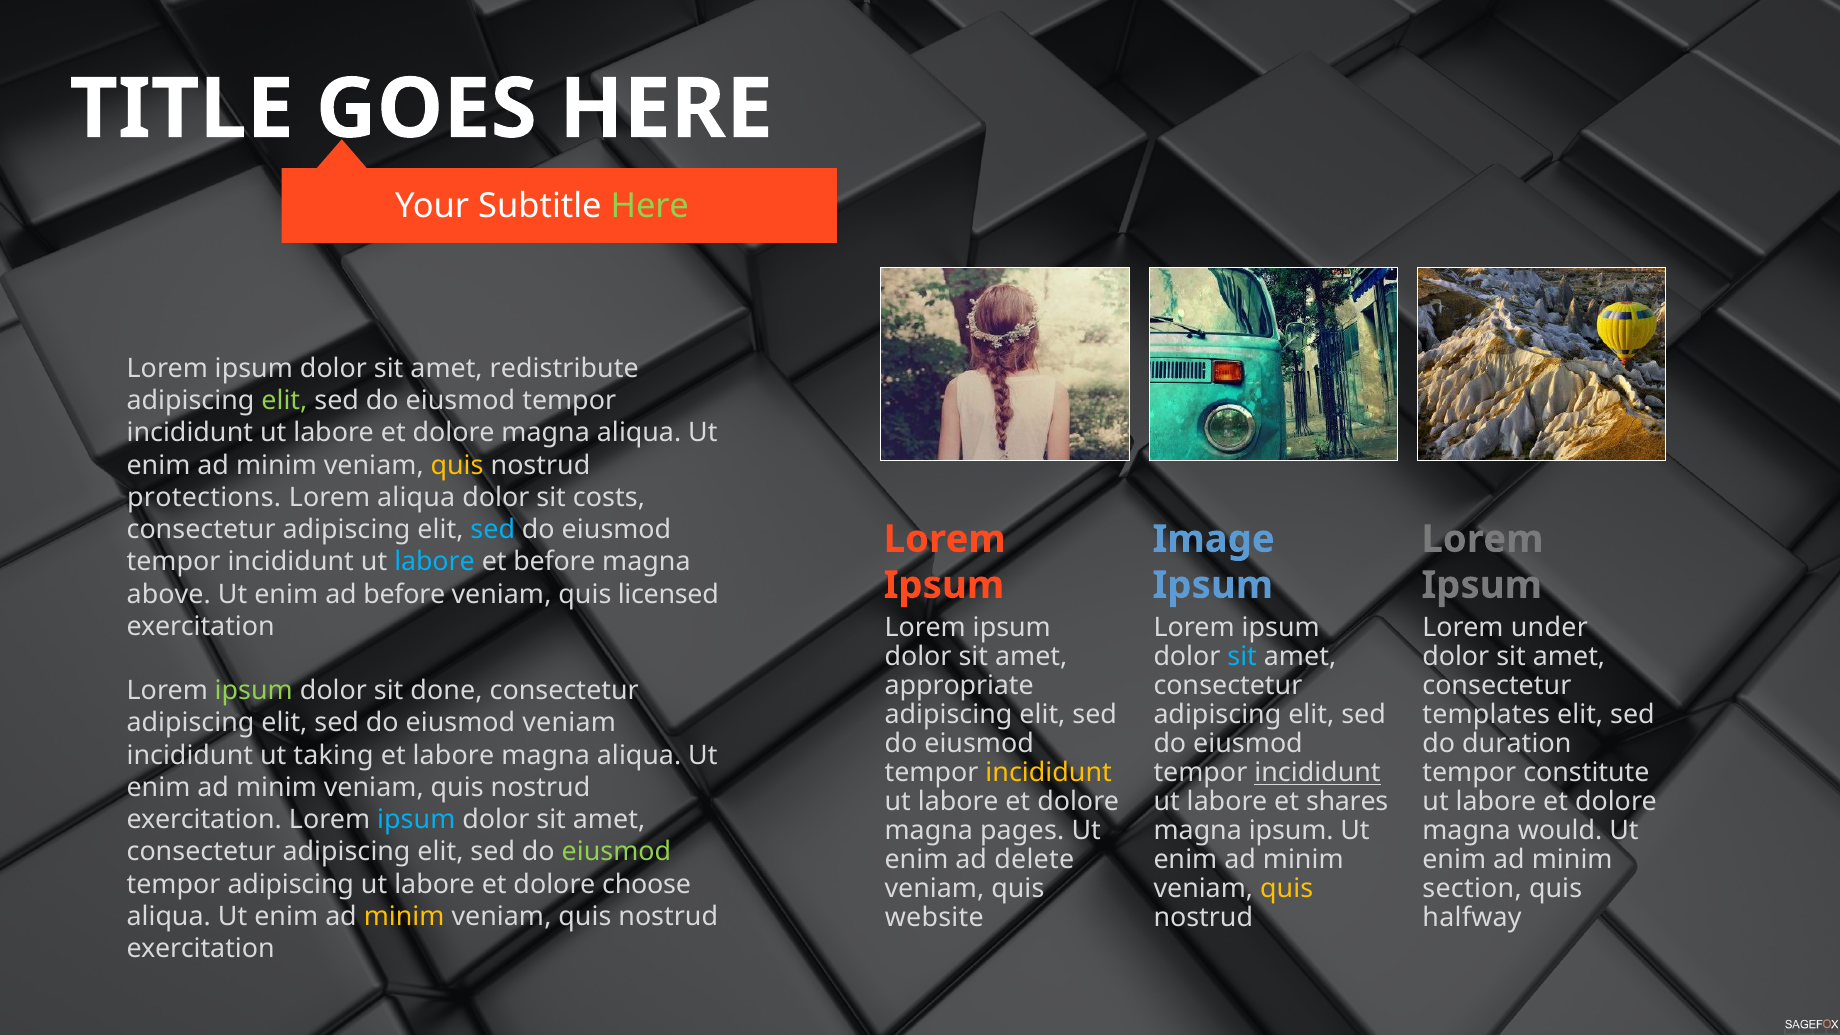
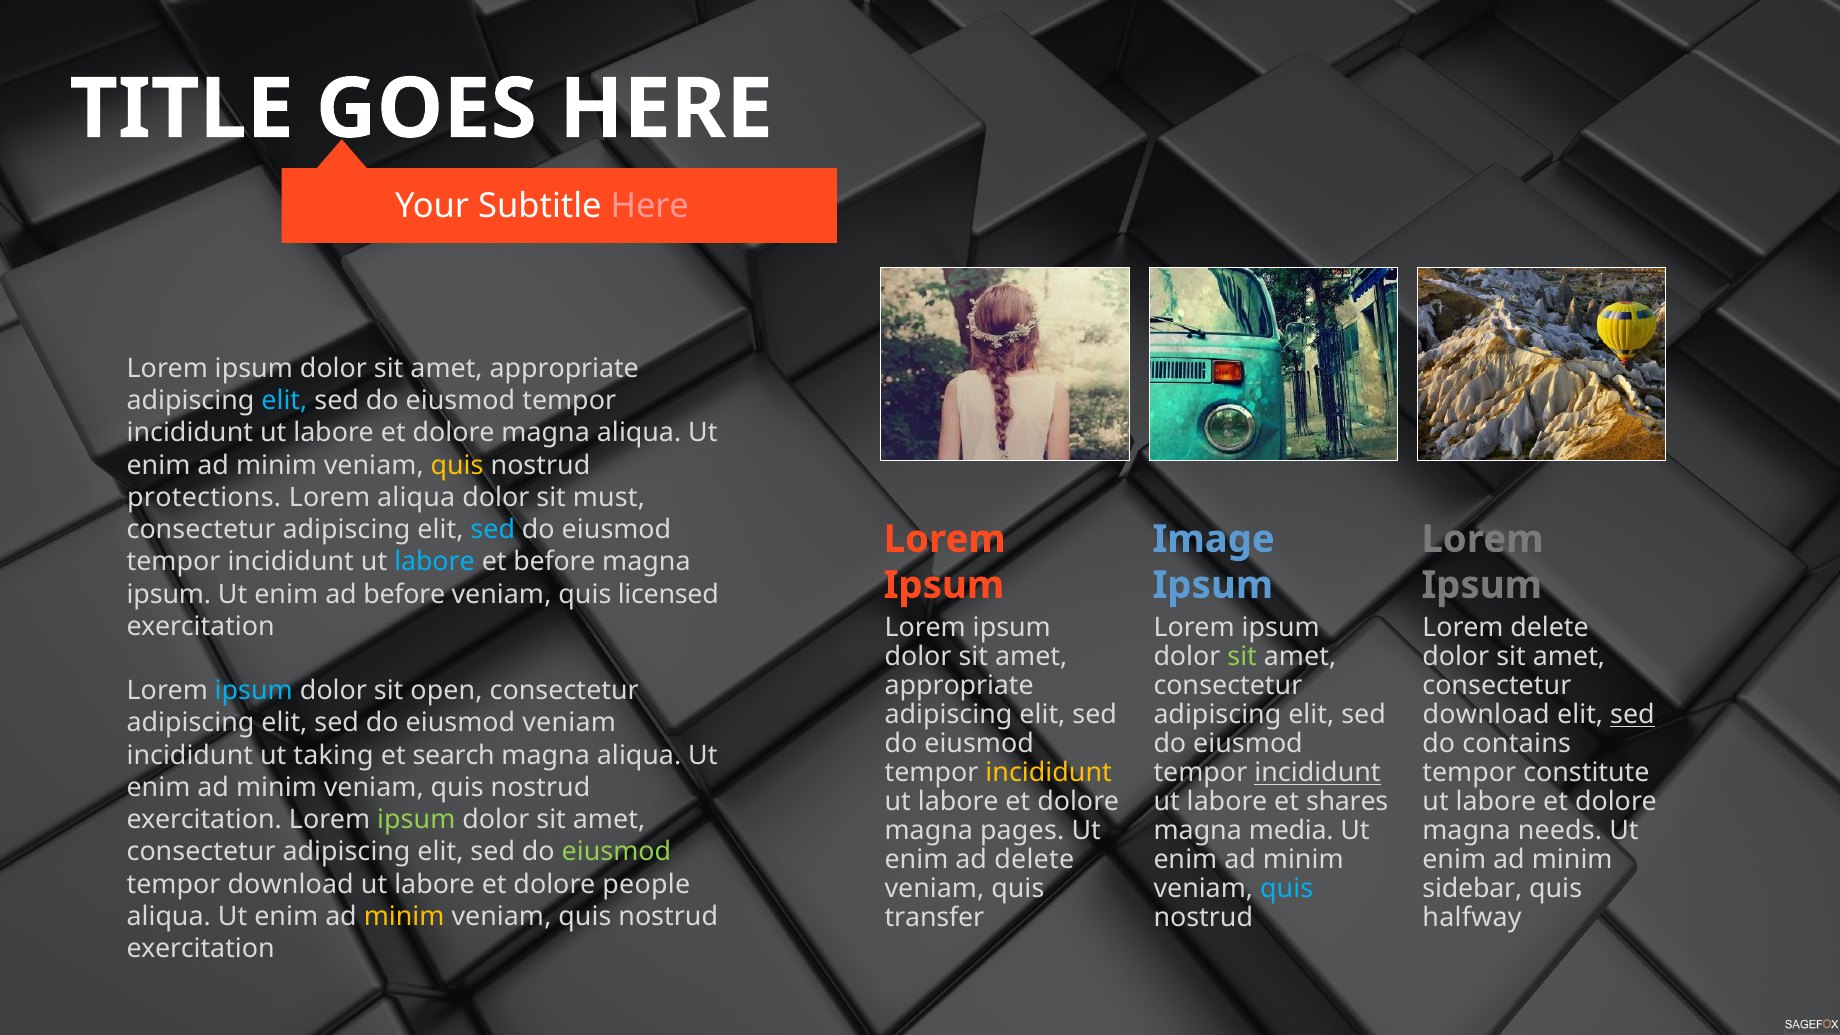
Here colour: light green -> pink (650, 206)
redistribute: redistribute -> appropriate (564, 369)
elit colour: light green -> light blue (284, 401)
costs: costs -> must (609, 498)
above: above -> ipsum (169, 594)
Lorem under: under -> delete (1550, 628)
sit colour: light blue -> light green (1242, 657)
ipsum colour: light green -> light blue (254, 691)
done: done -> open (447, 691)
templates: templates -> download (1486, 715)
sed underline: none -> present (1632, 715)
duration: duration -> contains (1517, 744)
et labore: labore -> search (454, 755)
ipsum colour: light blue -> light green (416, 820)
magna ipsum: ipsum -> media (1291, 831)
would: would -> needs (1560, 831)
tempor adipiscing: adipiscing -> download (291, 884)
choose: choose -> people (646, 884)
quis colour: yellow -> light blue (1287, 889)
section: section -> sidebar (1472, 889)
website: website -> transfer (934, 918)
